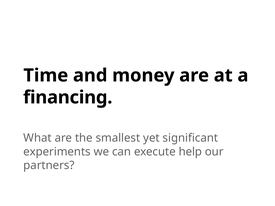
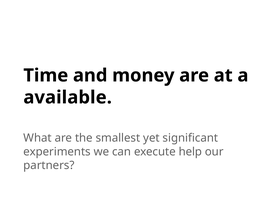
financing: financing -> available (68, 98)
